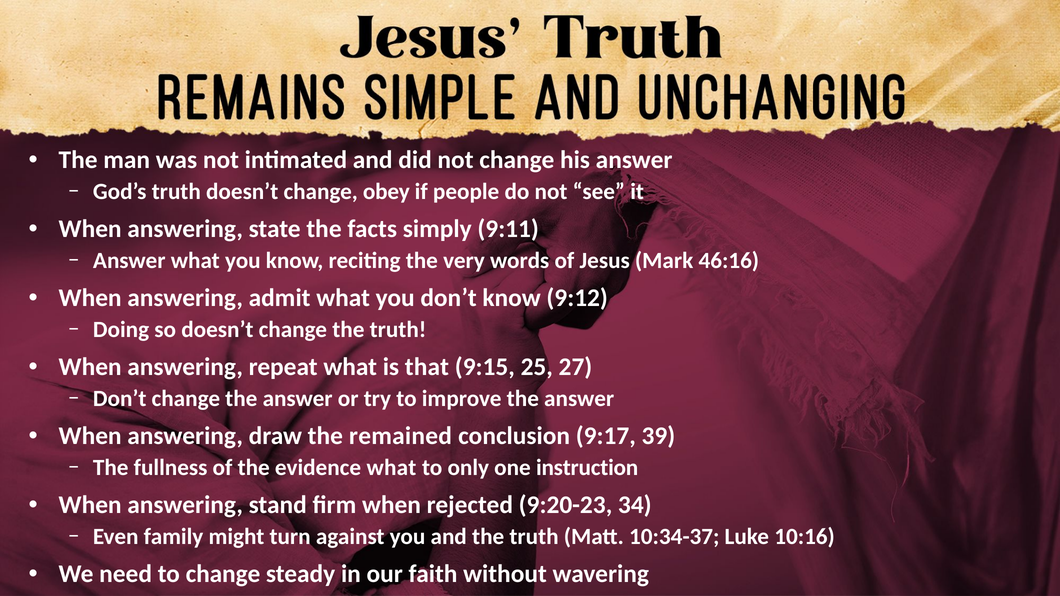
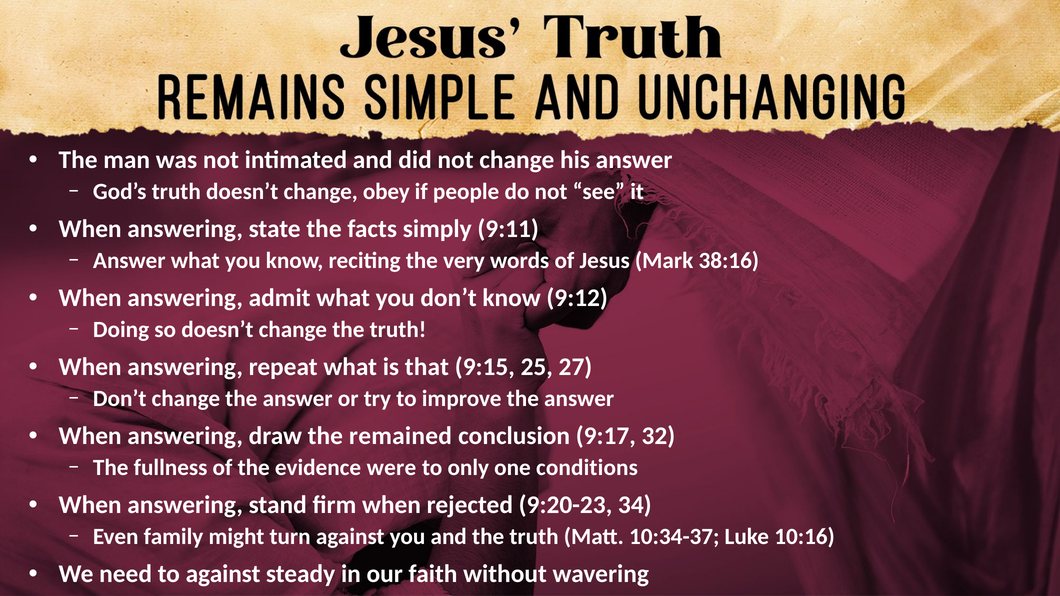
46:16: 46:16 -> 38:16 (729, 261)
39: 39 -> 32 (658, 436)
evidence what: what -> were (391, 468)
instruction: instruction -> conditions (587, 468)
to change: change -> against (223, 574)
